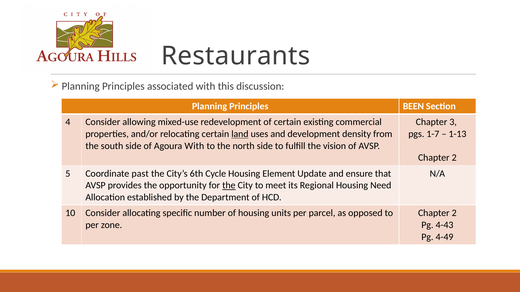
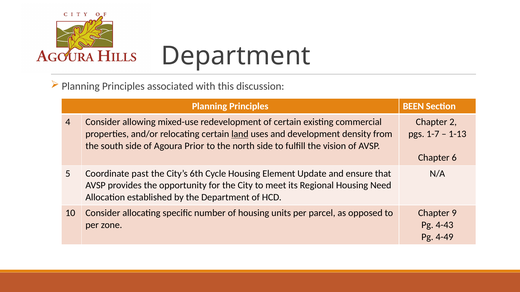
Restaurants: Restaurants -> Department (236, 56)
3: 3 -> 2 (453, 122)
Agoura With: With -> Prior (194, 146)
2: 2 -> 6 (454, 158)
the underline: present -> none (229, 186)
2: 2 -> 9 (454, 213)
